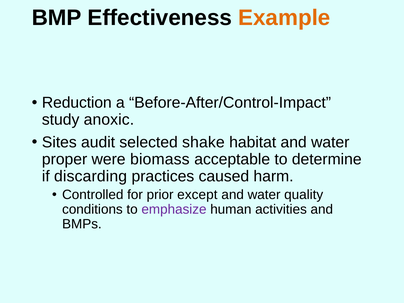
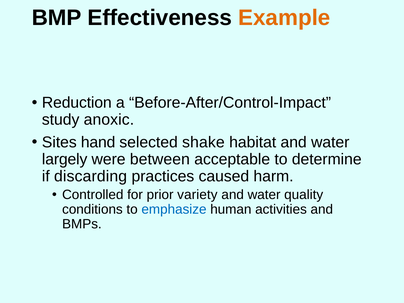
audit: audit -> hand (98, 142)
proper: proper -> largely (65, 159)
biomass: biomass -> between (160, 159)
except: except -> variety (197, 195)
emphasize colour: purple -> blue (174, 209)
